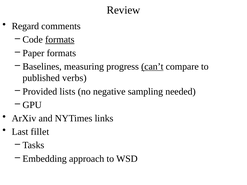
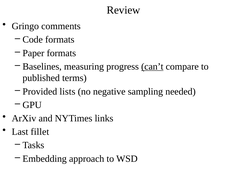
Regard: Regard -> Gringo (25, 26)
formats underline: present -> none (60, 40)
verbs: verbs -> terms (74, 78)
